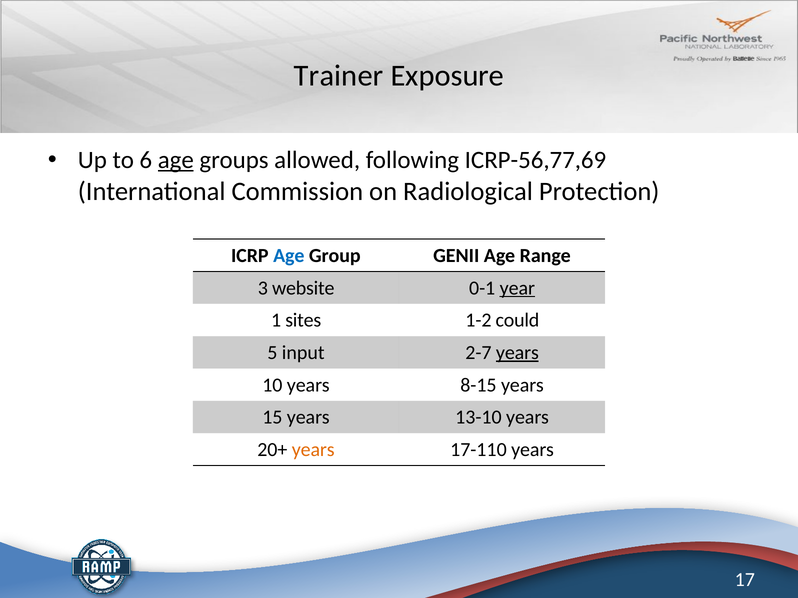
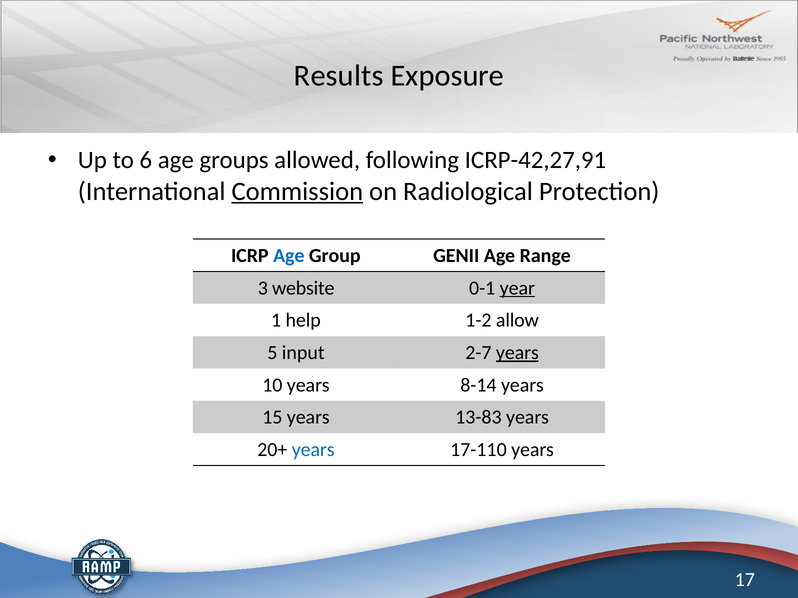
Trainer: Trainer -> Results (339, 76)
age underline: present -> none (176, 160)
ICRP-56,77,69: ICRP-56,77,69 -> ICRP-42,27,91 (535, 160)
Commission underline: none -> present (297, 191)
sites: sites -> help (303, 321)
could: could -> allow (517, 321)
8-15: 8-15 -> 8-14 (478, 385)
13-10: 13-10 -> 13-83 (478, 418)
years colour: orange -> blue (313, 450)
